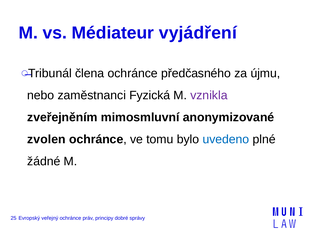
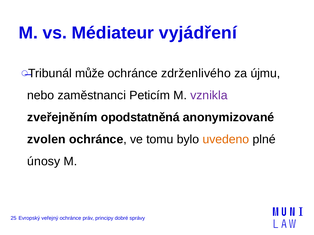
člena: člena -> může (90, 74)
předčasného: předčasného -> zdrženlivého (196, 74)
Fyzická: Fyzická -> Peticím (150, 96)
mimosmluvní: mimosmluvní -> opodstatněná (140, 118)
uvedeno colour: blue -> orange (226, 140)
žádné: žádné -> únosy (44, 162)
